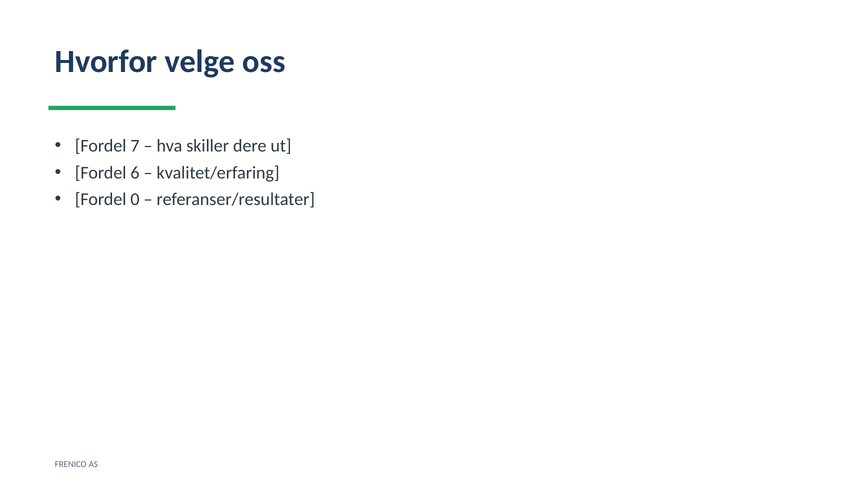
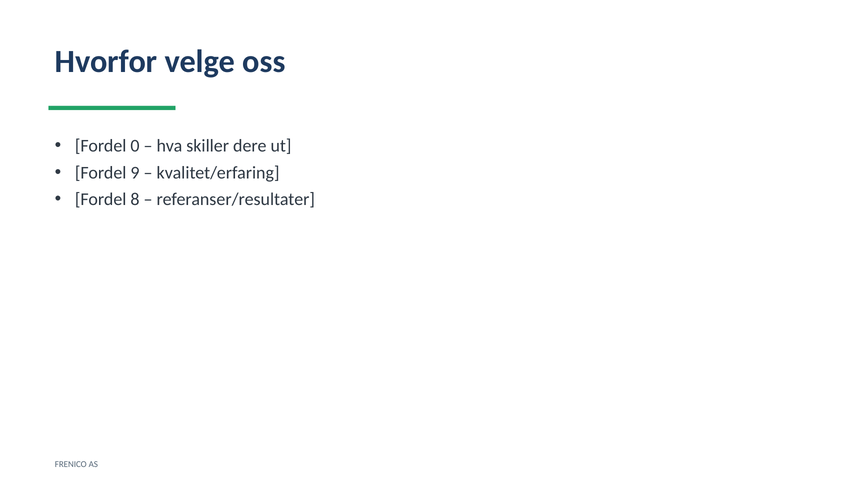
7: 7 -> 0 (135, 146)
6: 6 -> 9 (135, 173)
0: 0 -> 8 (135, 200)
